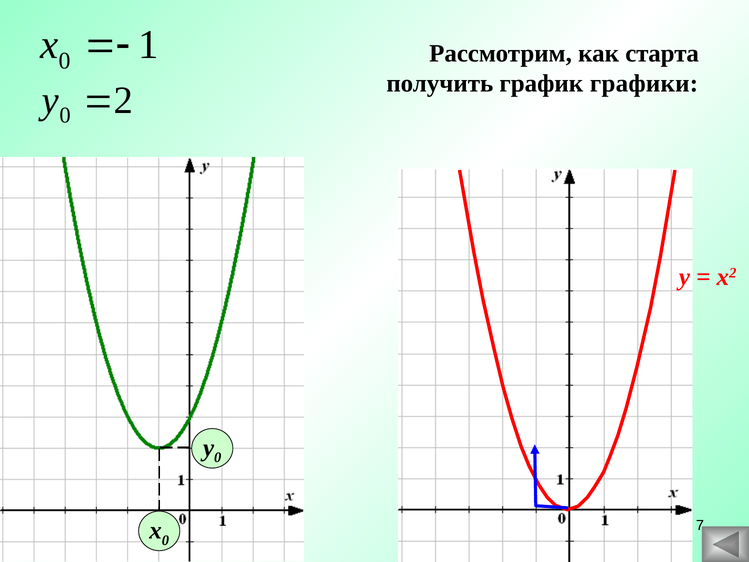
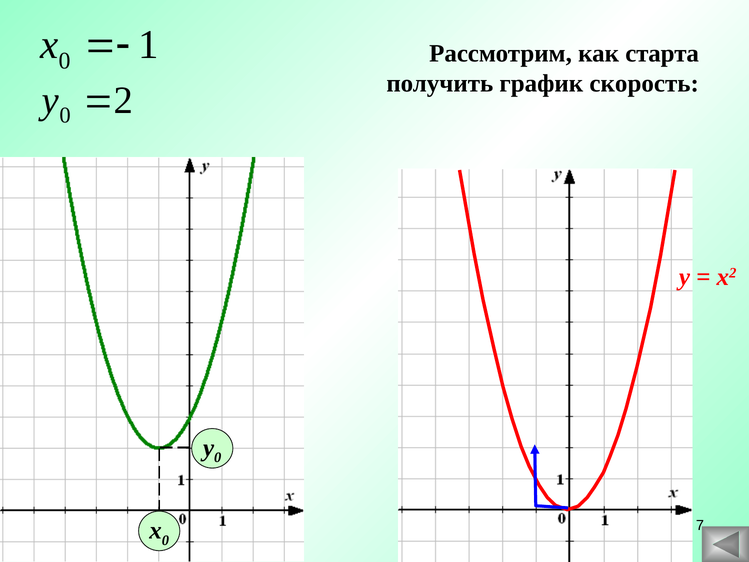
графики: графики -> скорость (644, 83)
